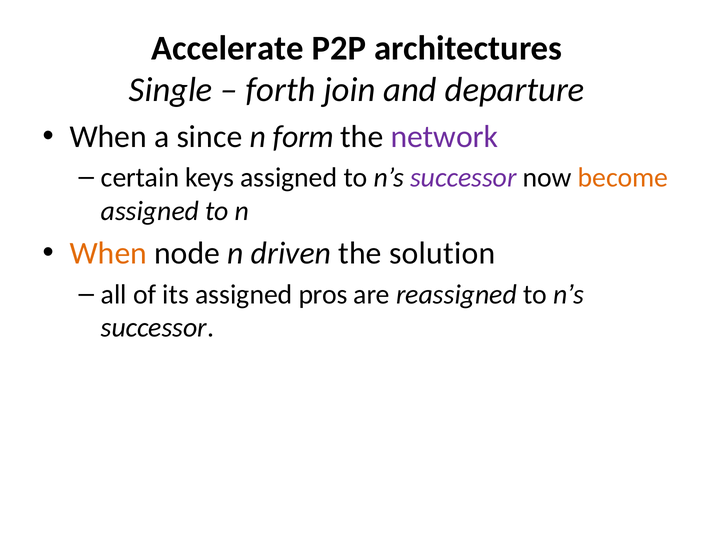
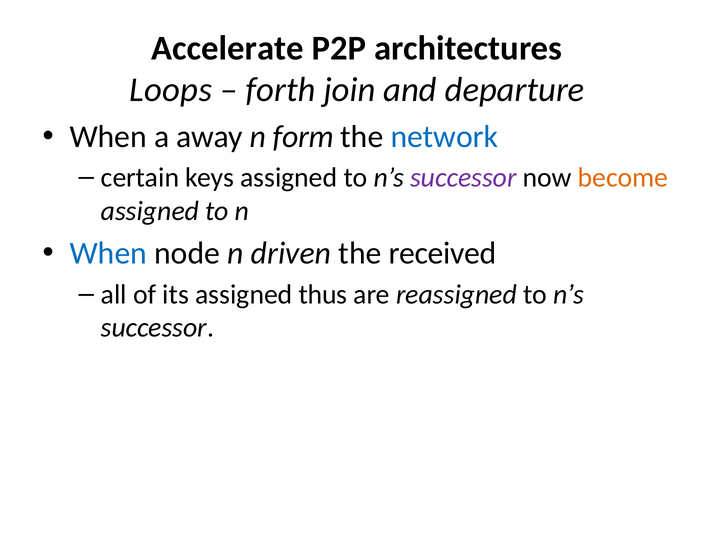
Single: Single -> Loops (171, 90)
since: since -> away (210, 137)
network colour: purple -> blue (444, 137)
When colour: orange -> blue (108, 253)
solution: solution -> received (443, 253)
pros: pros -> thus (323, 294)
